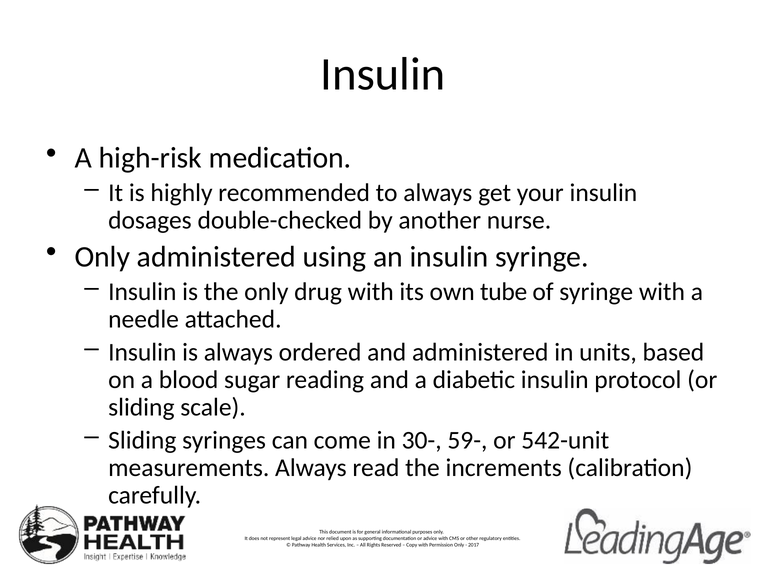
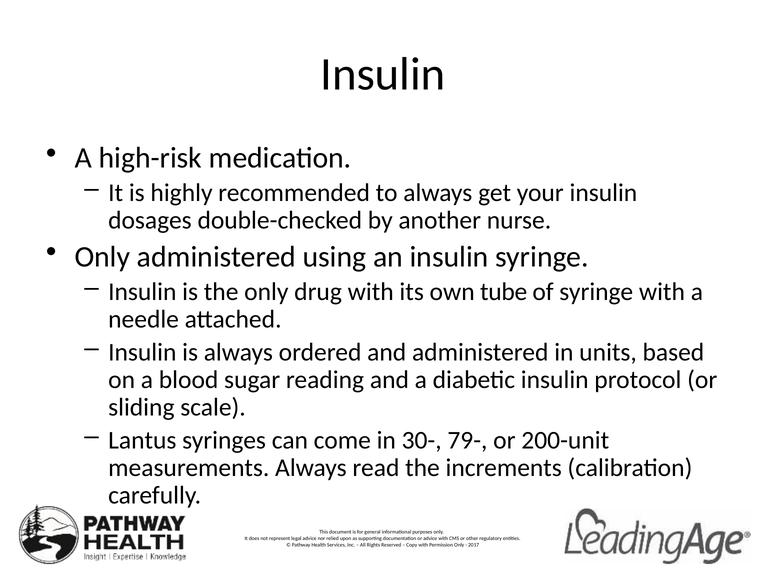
Sliding: Sliding -> Lantus (142, 440)
59-: 59- -> 79- (467, 440)
542-unit: 542-unit -> 200-unit (565, 440)
